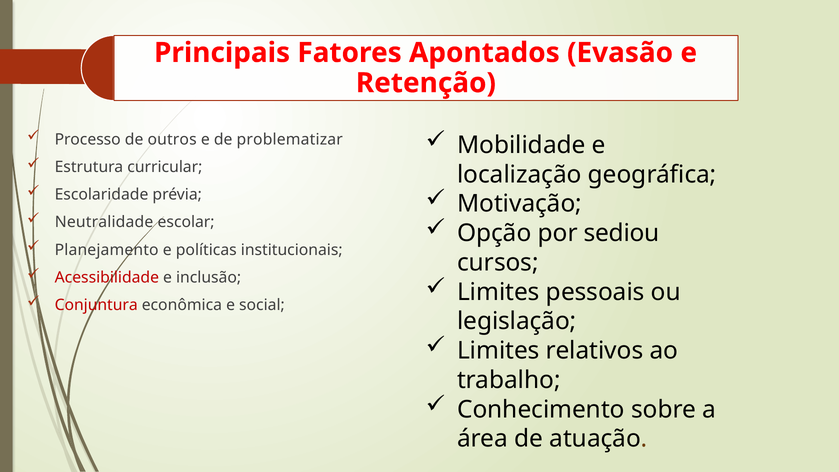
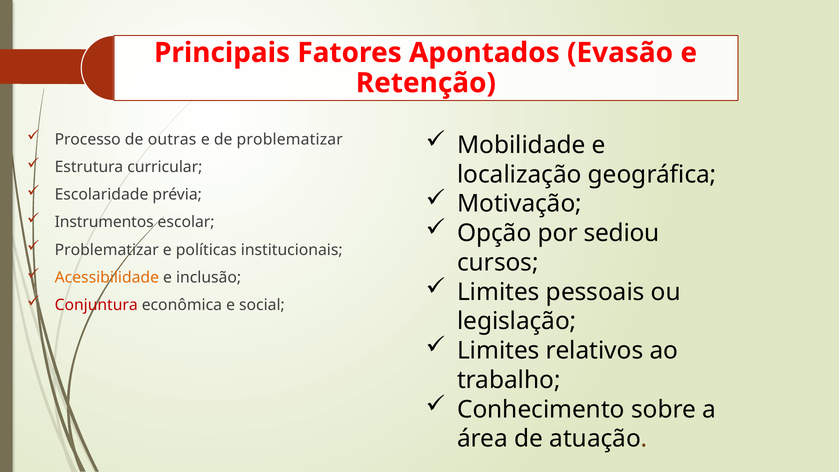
outros: outros -> outras (172, 139)
Neutralidade: Neutralidade -> Instrumentos (104, 222)
Planejamento: Planejamento -> Problematizar (107, 250)
Acessibilidade colour: red -> orange (107, 277)
